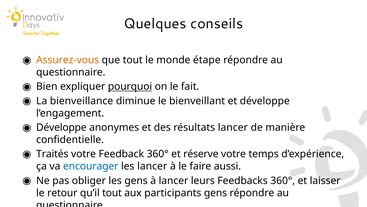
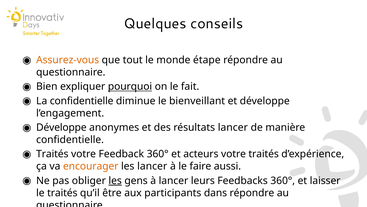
La bienveillance: bienveillance -> confidentielle (82, 101)
réserve: réserve -> acteurs (201, 154)
votre temps: temps -> traités (264, 154)
encourager colour: blue -> orange (91, 166)
les underline: none -> present (115, 180)
le retour: retour -> traités (62, 192)
qu’il tout: tout -> être (112, 192)
participants gens: gens -> dans (216, 192)
